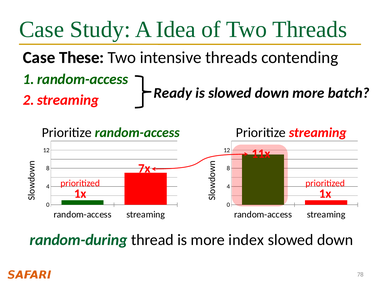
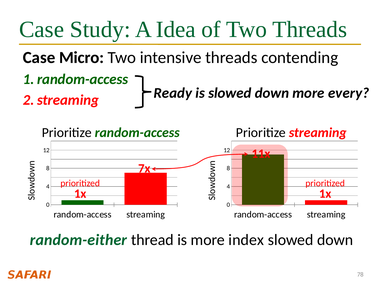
These: These -> Micro (82, 58)
batch: batch -> every (349, 93)
random-during: random-during -> random-either (78, 240)
